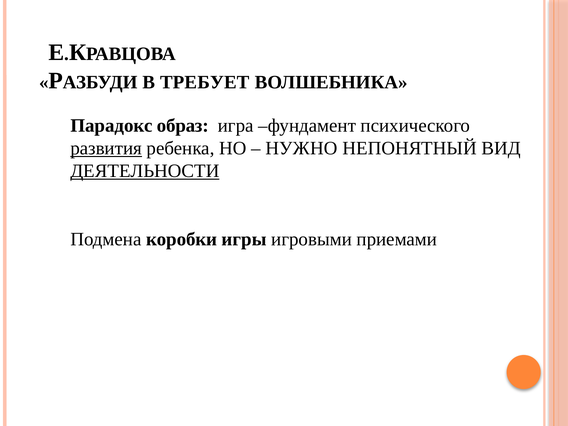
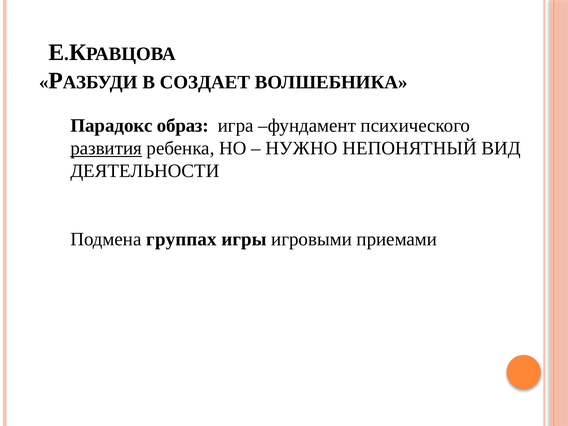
ТРЕБУЕТ: ТРЕБУЕТ -> СОЗДАЕТ (205, 82)
ДЕЯТЕЛЬНОСТИ underline: present -> none (145, 171)
коробки: коробки -> группах (181, 239)
